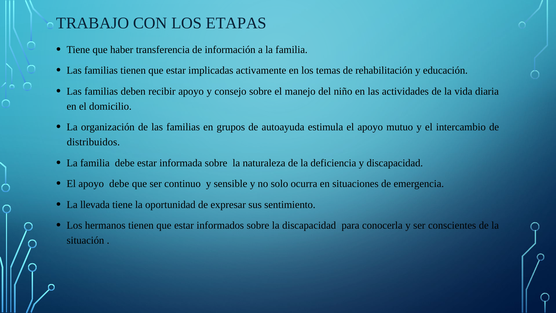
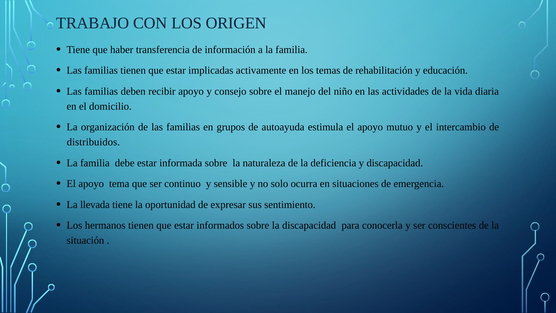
ETAPAS: ETAPAS -> ORIGEN (236, 23)
apoyo debe: debe -> tema (119, 184)
